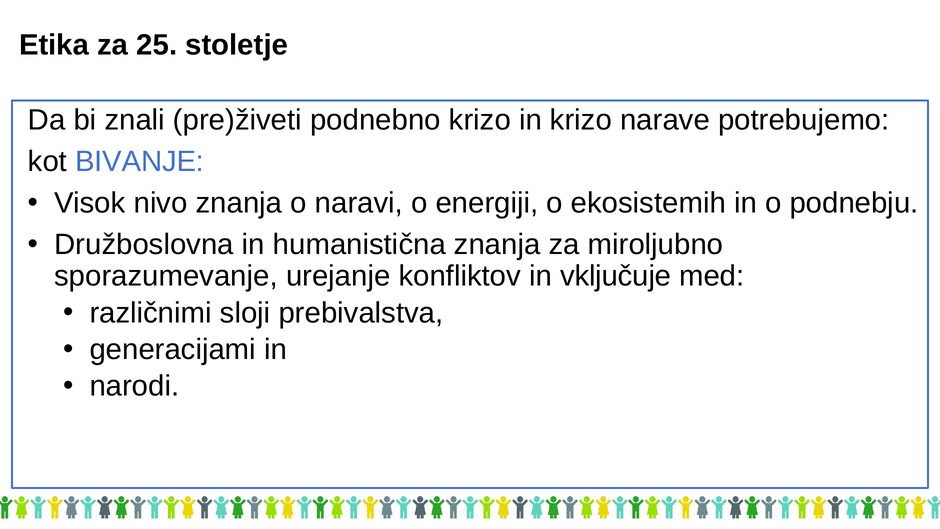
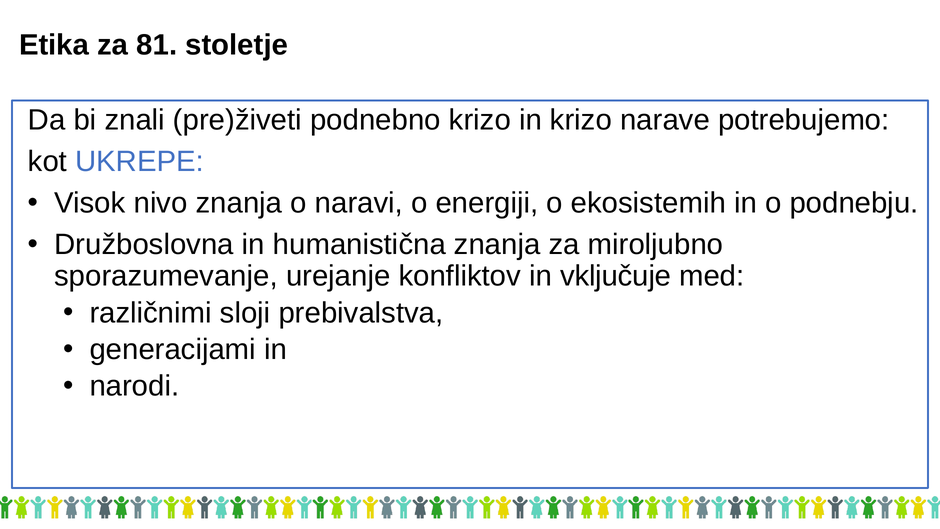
25: 25 -> 81 (157, 45)
BIVANJE: BIVANJE -> UKREPE (139, 161)
